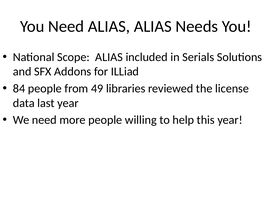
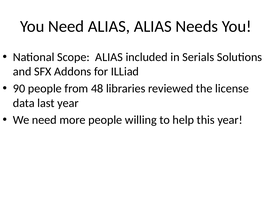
84: 84 -> 90 (19, 89)
49: 49 -> 48 (97, 89)
